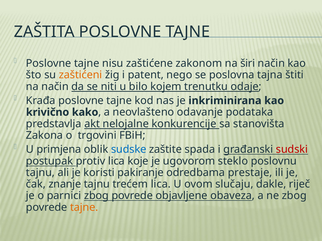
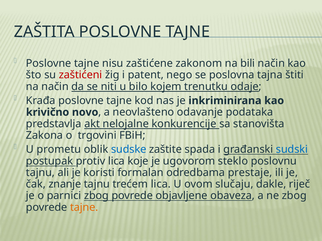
širi: širi -> bili (248, 64)
zaštićeni colour: orange -> red (81, 75)
kako: kako -> novo (85, 112)
primjena: primjena -> prometu (59, 150)
sudski colour: red -> blue (292, 150)
pakiranje: pakiranje -> formalan (141, 173)
